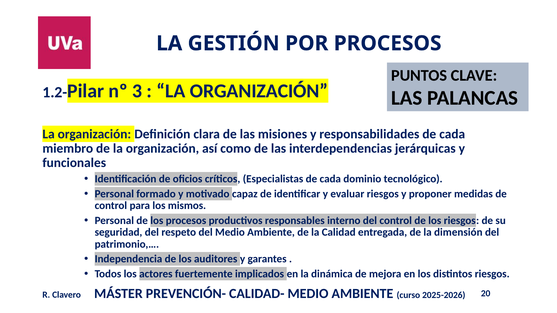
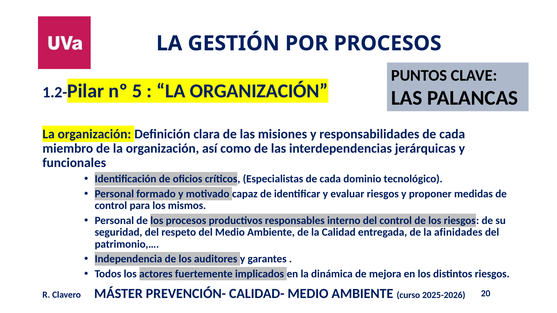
3: 3 -> 5 (137, 91)
dimensión: dimensión -> afinidades (458, 233)
